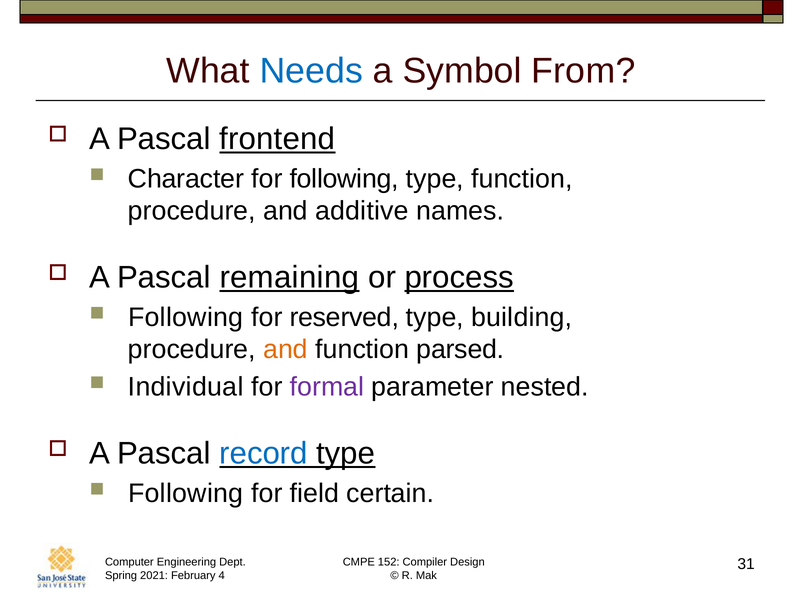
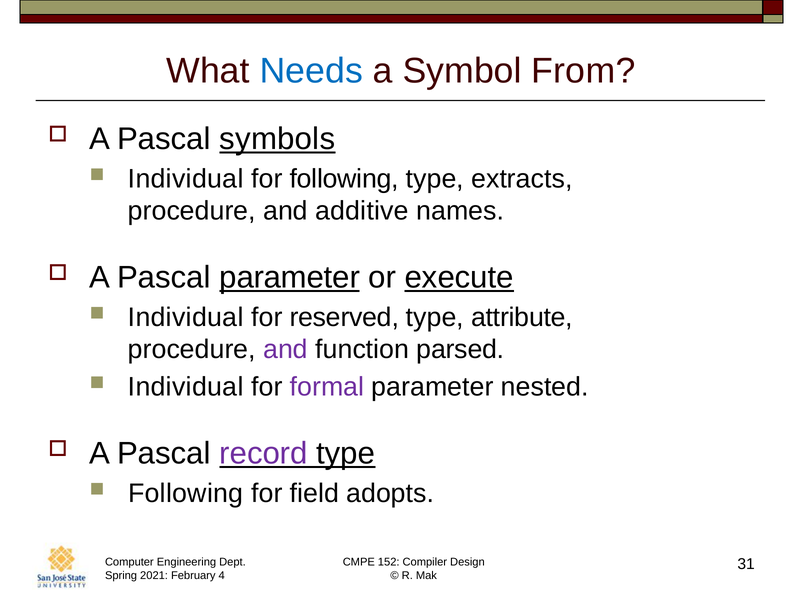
frontend: frontend -> symbols (277, 139)
Character: Character -> Individual (186, 179)
type function: function -> extracts (522, 179)
Pascal remaining: remaining -> parameter (290, 277)
process: process -> execute (459, 277)
Following: Following -> Individual (186, 317)
building: building -> attribute (522, 317)
and colour: orange -> purple (286, 349)
record colour: blue -> purple (264, 453)
certain: certain -> adopts (390, 493)
